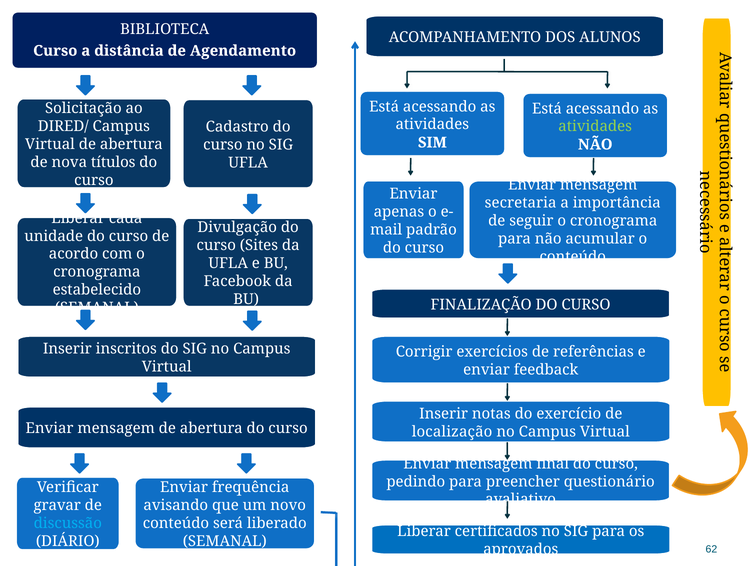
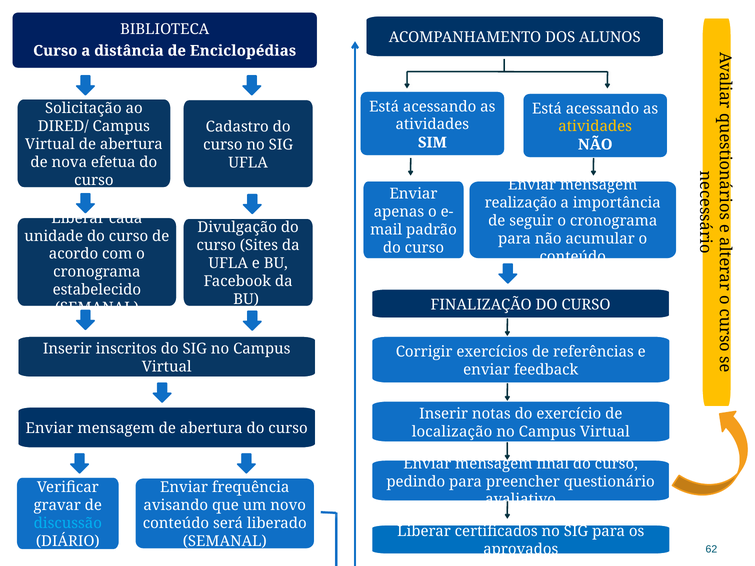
Agendamento: Agendamento -> Enciclopédias (243, 51)
atividades colour: light green -> yellow (595, 127)
títulos: títulos -> efetua (113, 162)
secretaria: secretaria -> realização (521, 203)
